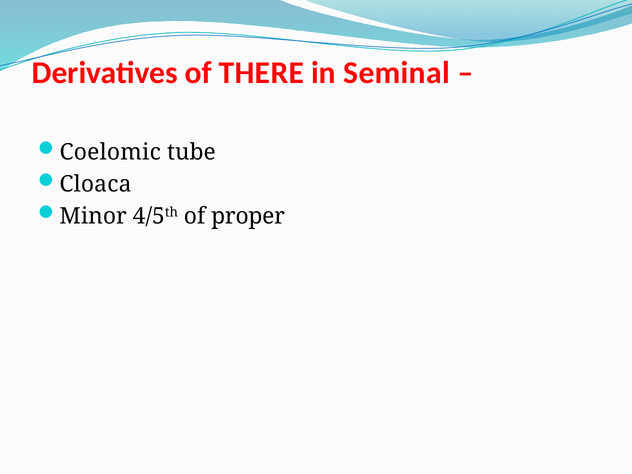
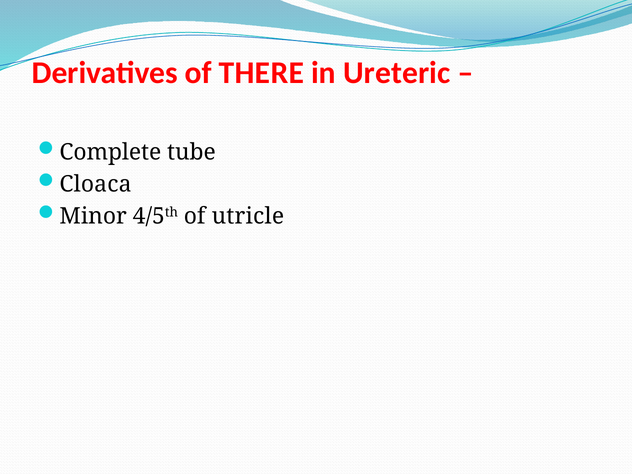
Seminal: Seminal -> Ureteric (397, 73)
Coelomic: Coelomic -> Complete (110, 152)
proper: proper -> utricle (248, 216)
